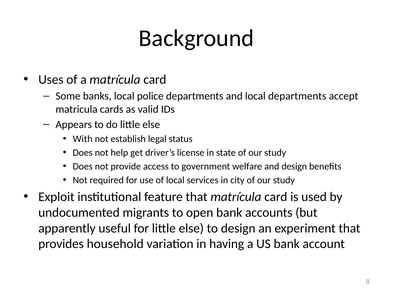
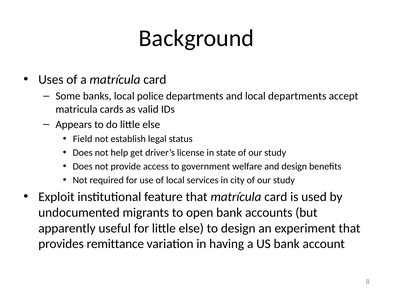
With: With -> Field (83, 139)
household: household -> remittance (115, 244)
